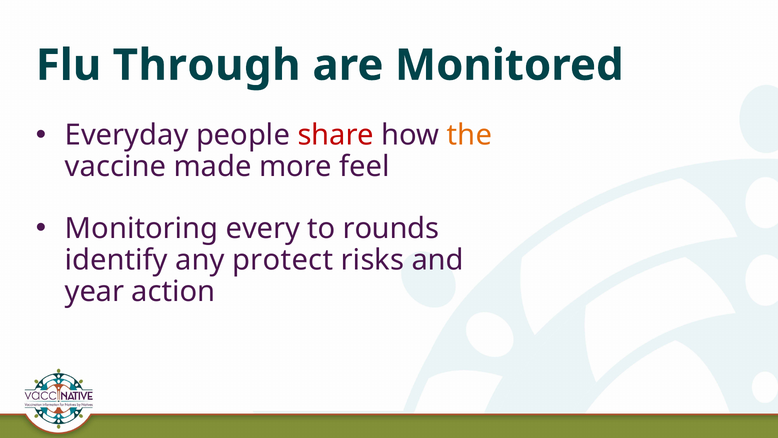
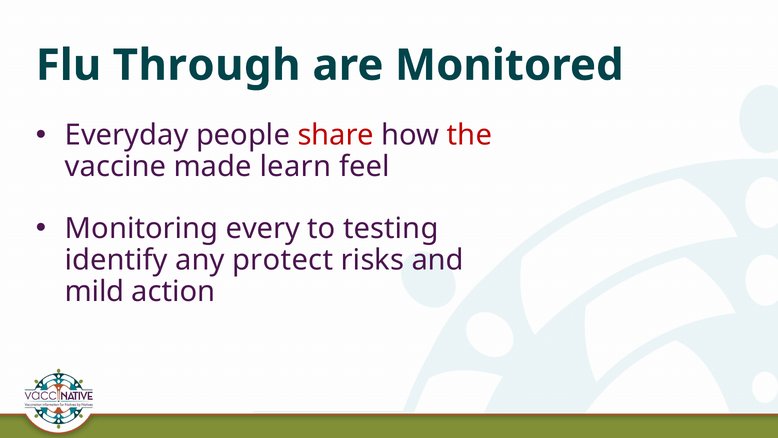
the colour: orange -> red (469, 135)
more: more -> learn (295, 167)
rounds: rounds -> testing (391, 228)
year: year -> mild (95, 291)
